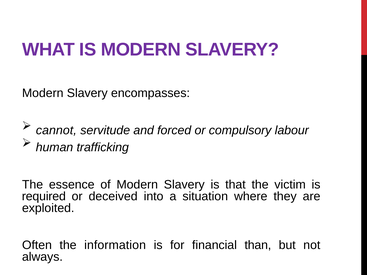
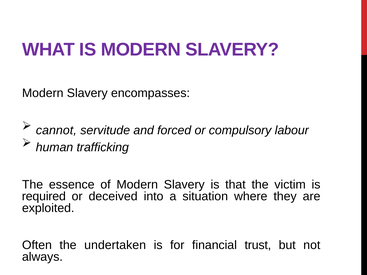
information: information -> undertaken (115, 245)
than: than -> trust (258, 245)
